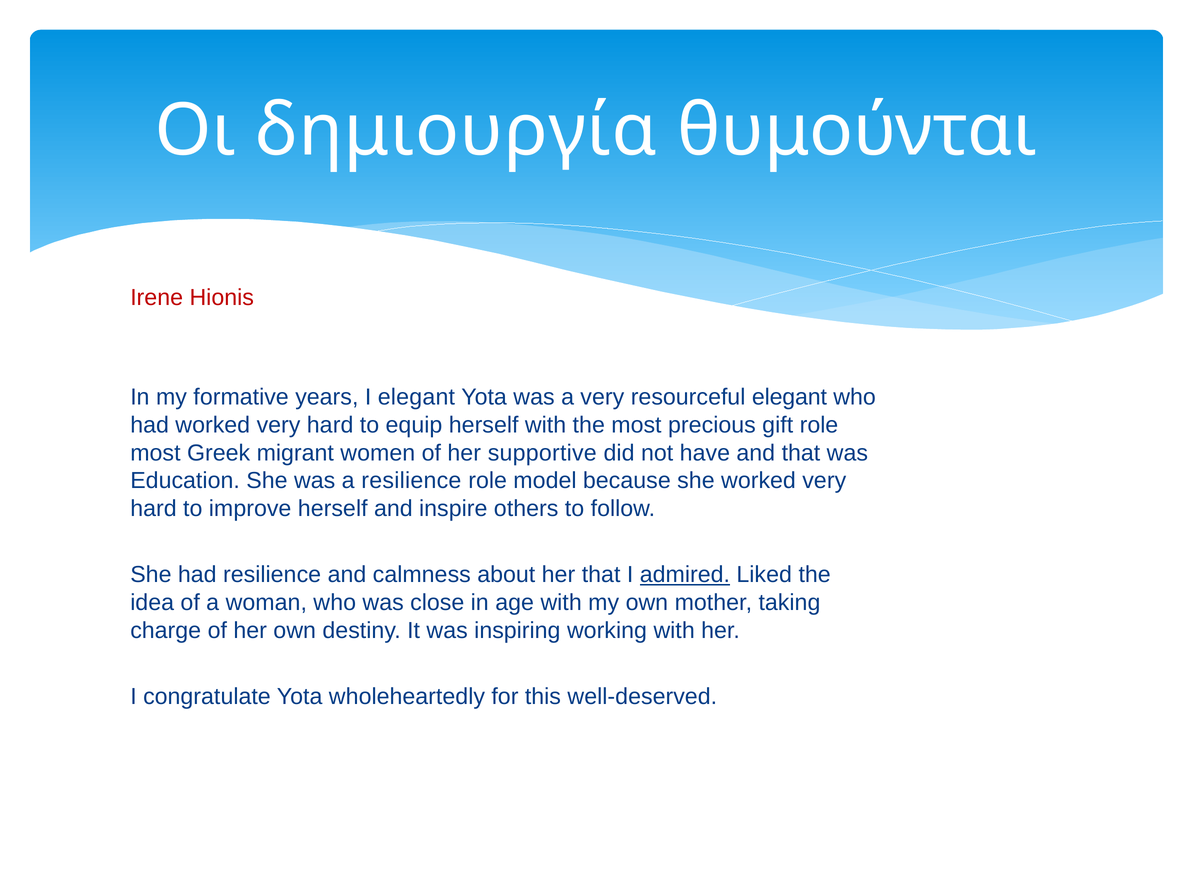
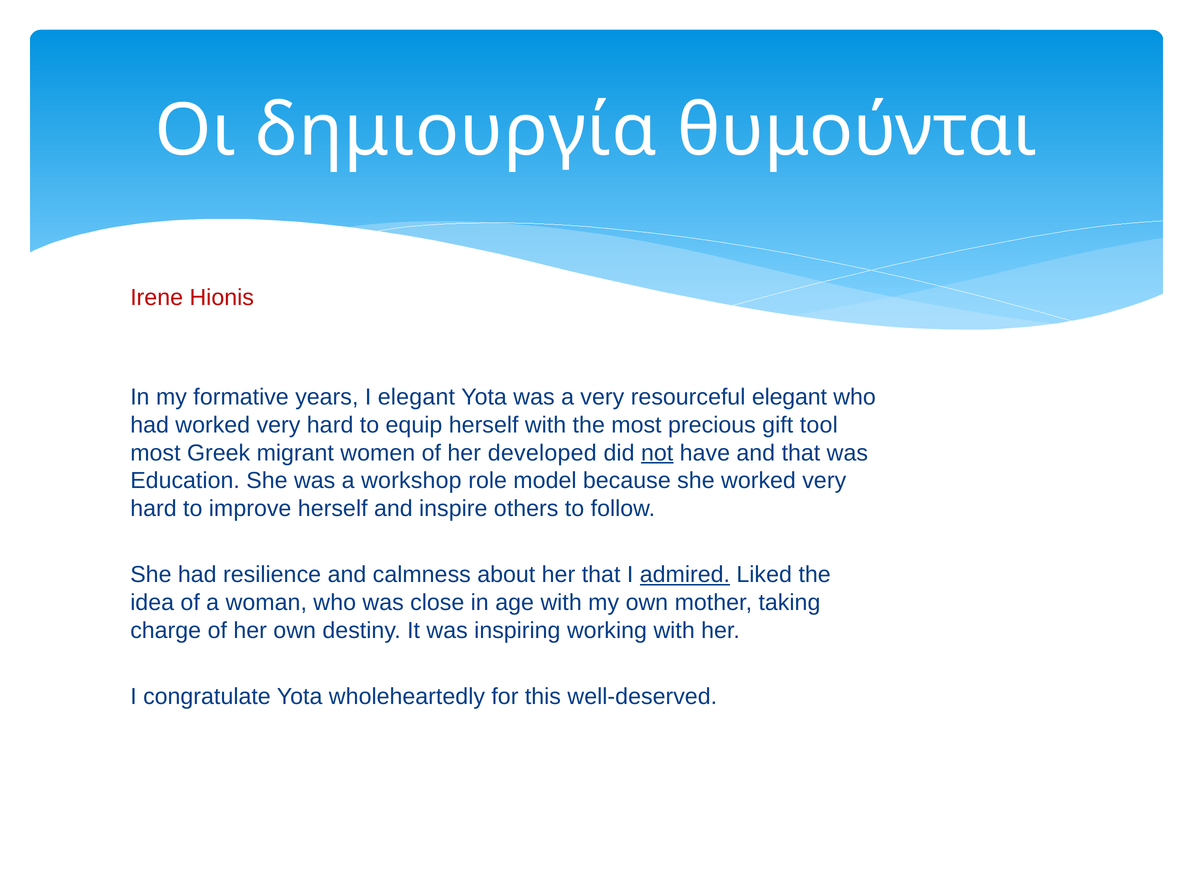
gift role: role -> tool (819, 425)
supportive: supportive -> developed (542, 453)
not underline: none -> present (657, 453)
a resilience: resilience -> workshop (411, 481)
